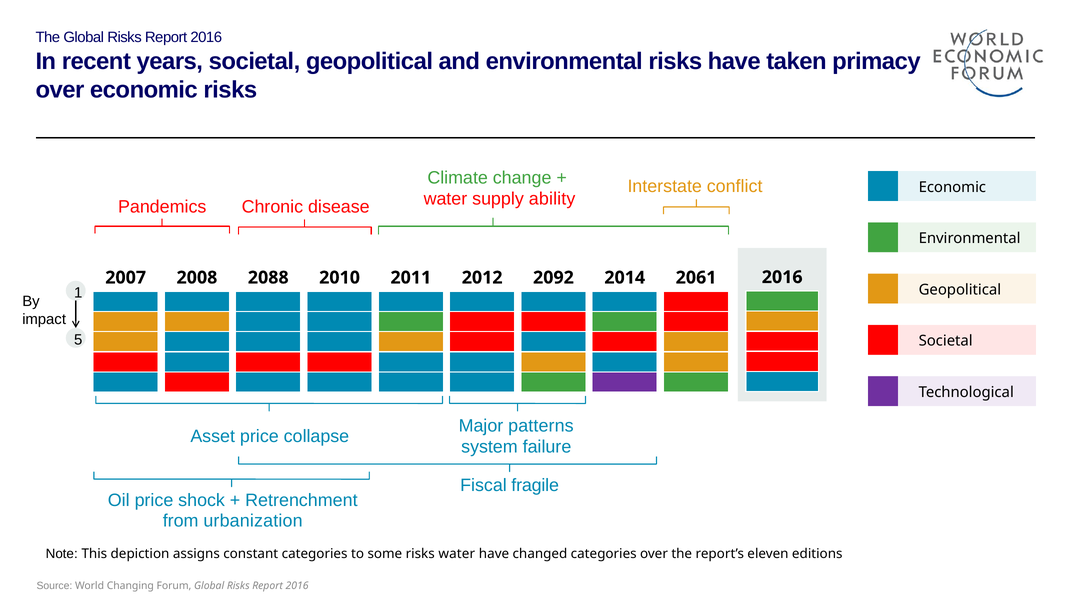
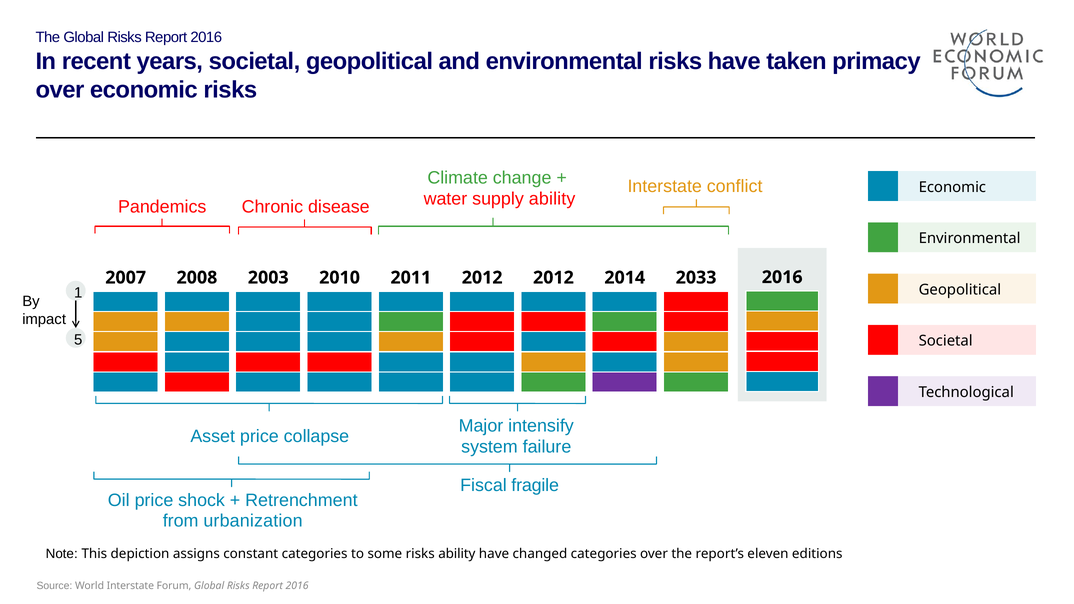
2088: 2088 -> 2003 (268, 278)
2012 2092: 2092 -> 2012 (553, 278)
2061: 2061 -> 2033 (696, 278)
patterns: patterns -> intensify (541, 426)
risks water: water -> ability (457, 554)
World Changing: Changing -> Interstate (130, 586)
